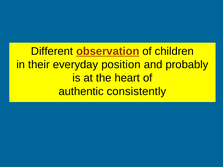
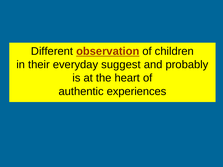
position: position -> suggest (121, 65)
consistently: consistently -> experiences (137, 91)
